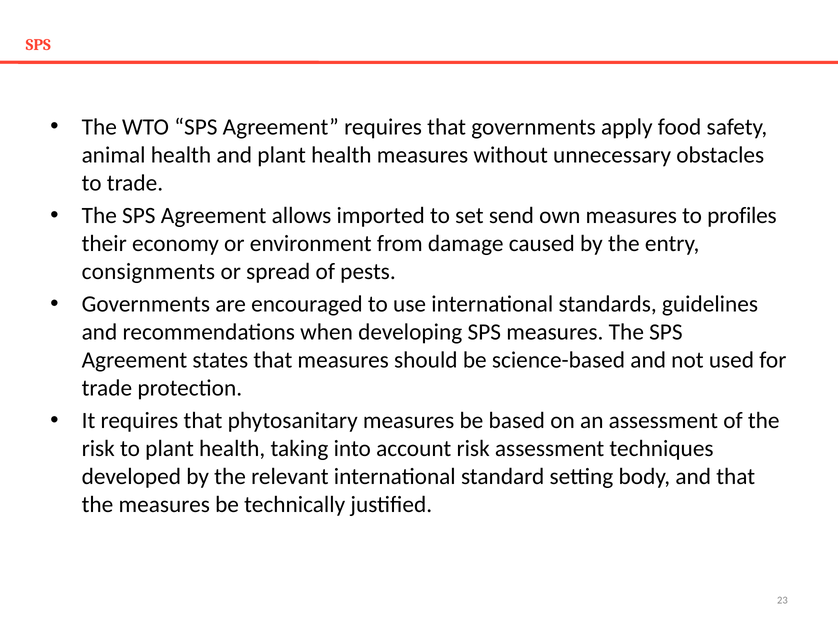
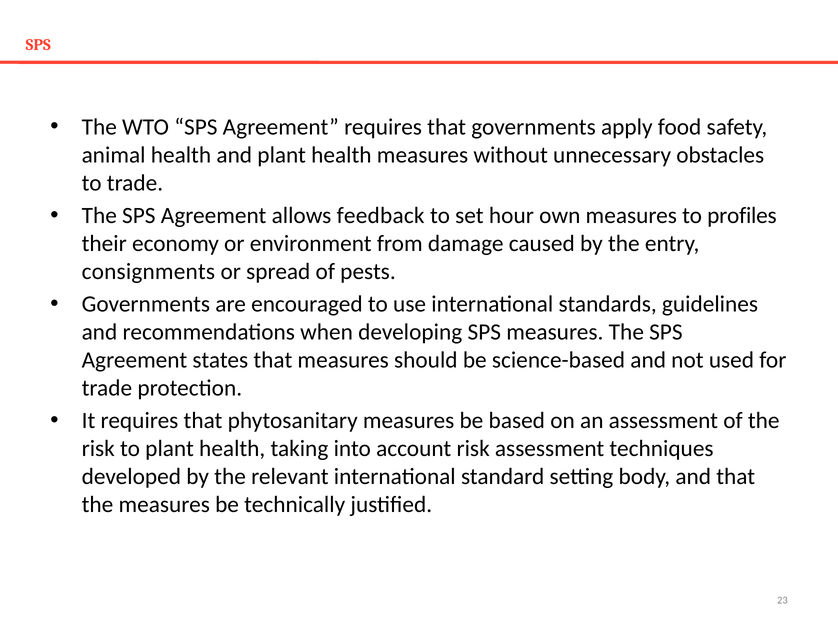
imported: imported -> feedback (381, 215)
send: send -> hour (511, 215)
